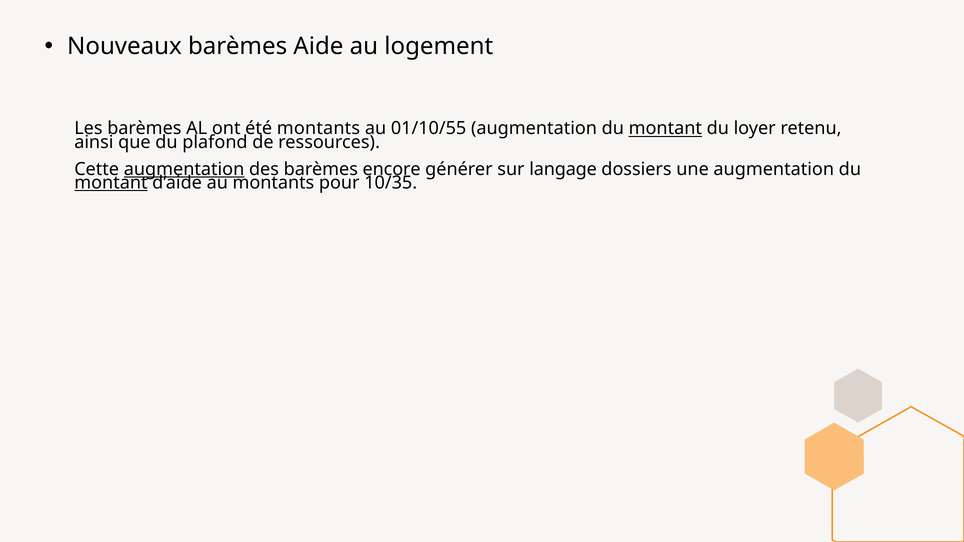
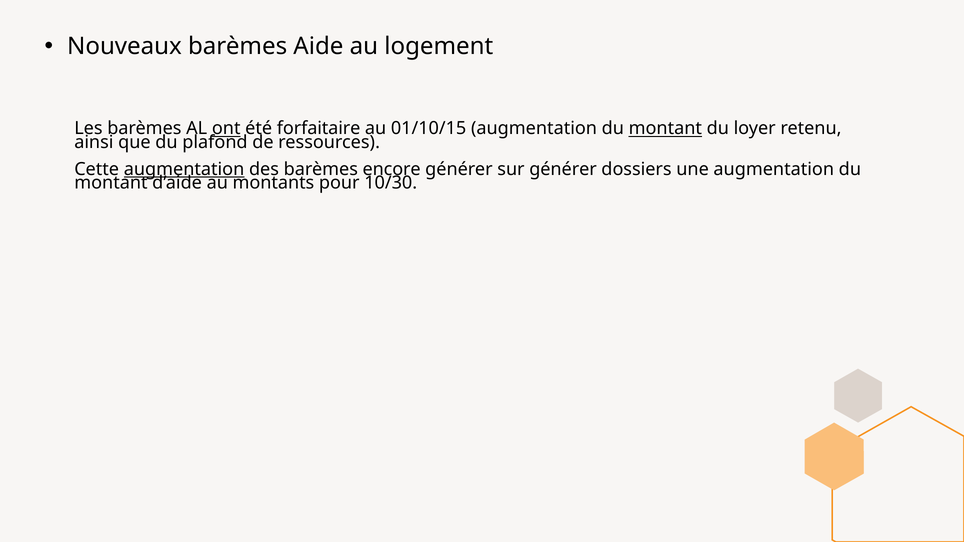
ont underline: none -> present (226, 129)
été montants: montants -> forfaitaire (319, 129)
01/10/55: 01/10/55 -> 01/10/15 (429, 129)
sur langage: langage -> générer (563, 169)
montant underline: present -> none (111, 183)
10/35: 10/35 -> 10/30 (391, 183)
